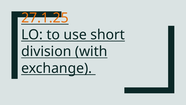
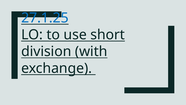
27.1.25 colour: orange -> blue (45, 18)
